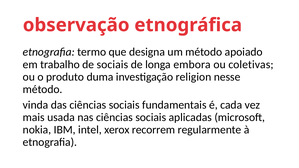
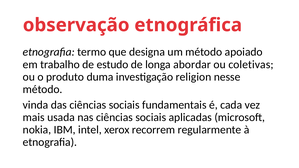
de sociais: sociais -> estudo (113, 64)
embora: embora -> abordar (192, 64)
